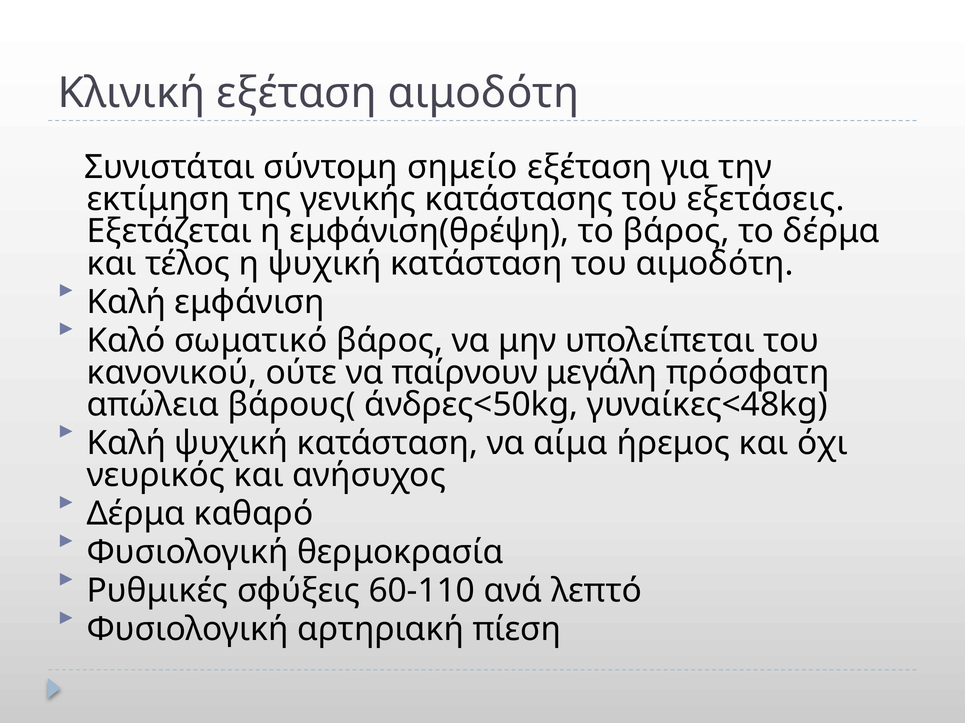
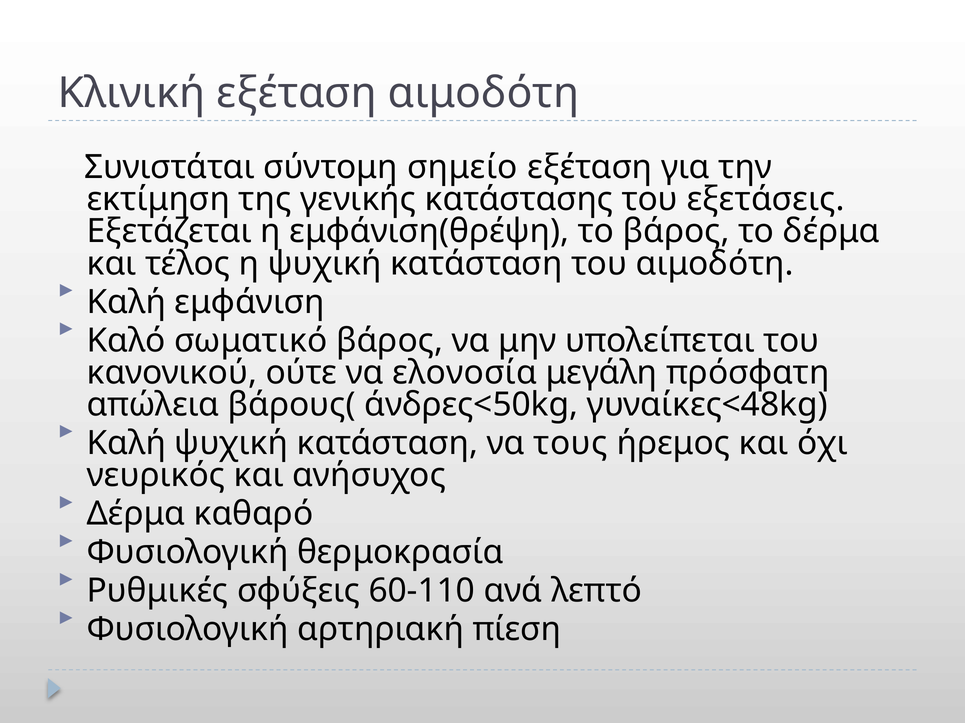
παίρνουν: παίρνουν -> ελονοσία (465, 373)
αίμα: αίμα -> τους (570, 444)
